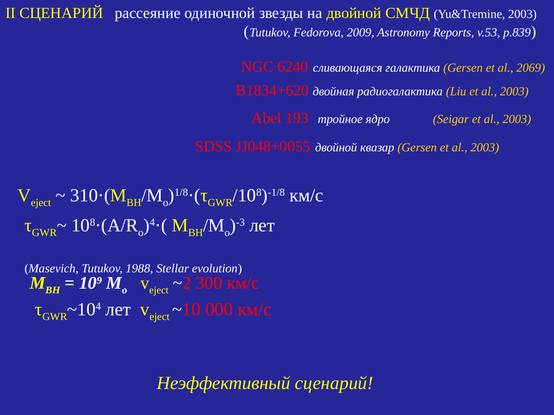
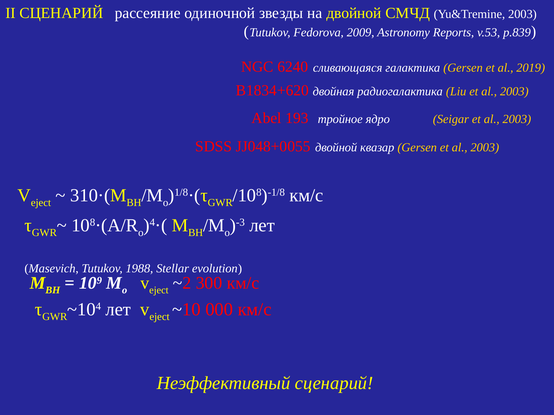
2069: 2069 -> 2019 (531, 68)
